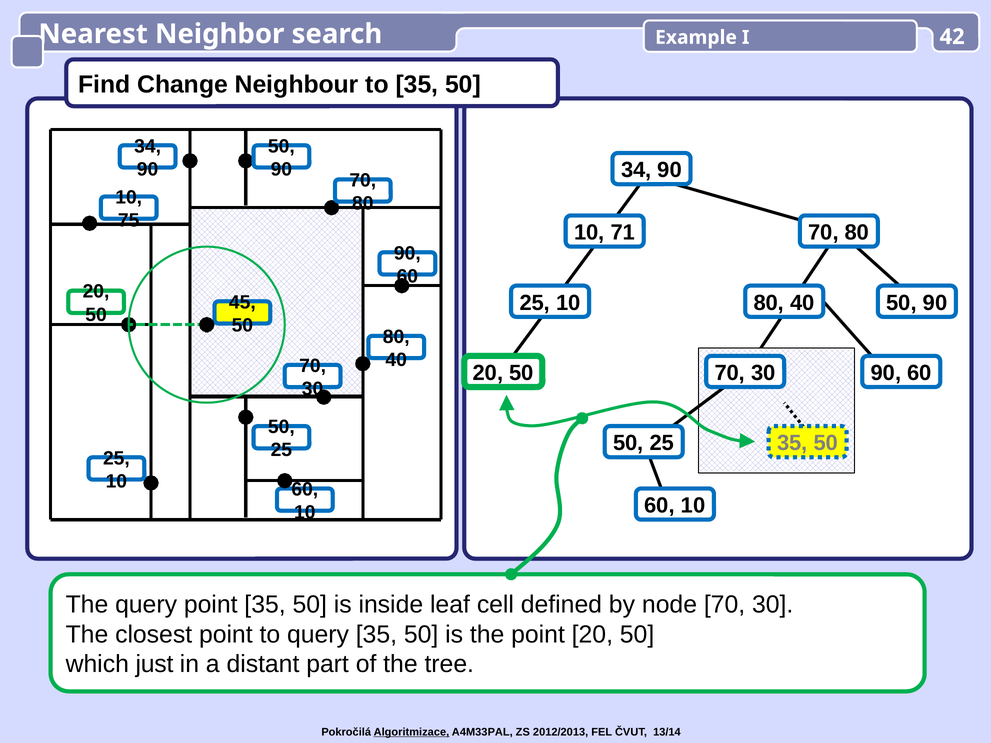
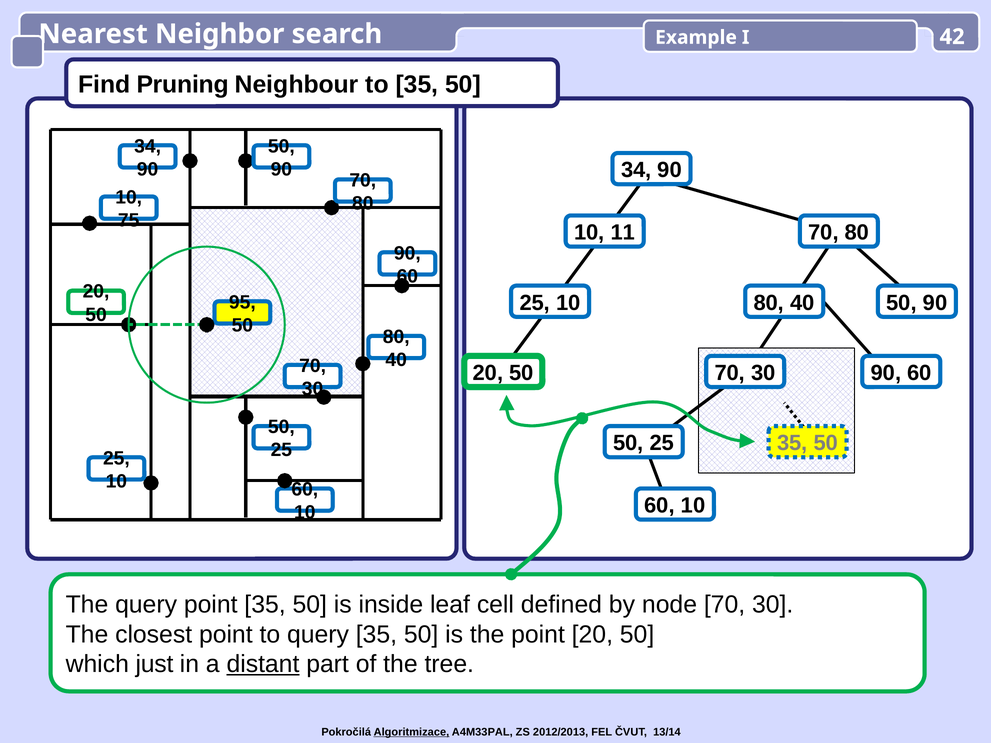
Change: Change -> Pruning (183, 85)
71: 71 -> 11 (623, 233)
45: 45 -> 95 (242, 302)
distant underline: none -> present (263, 664)
